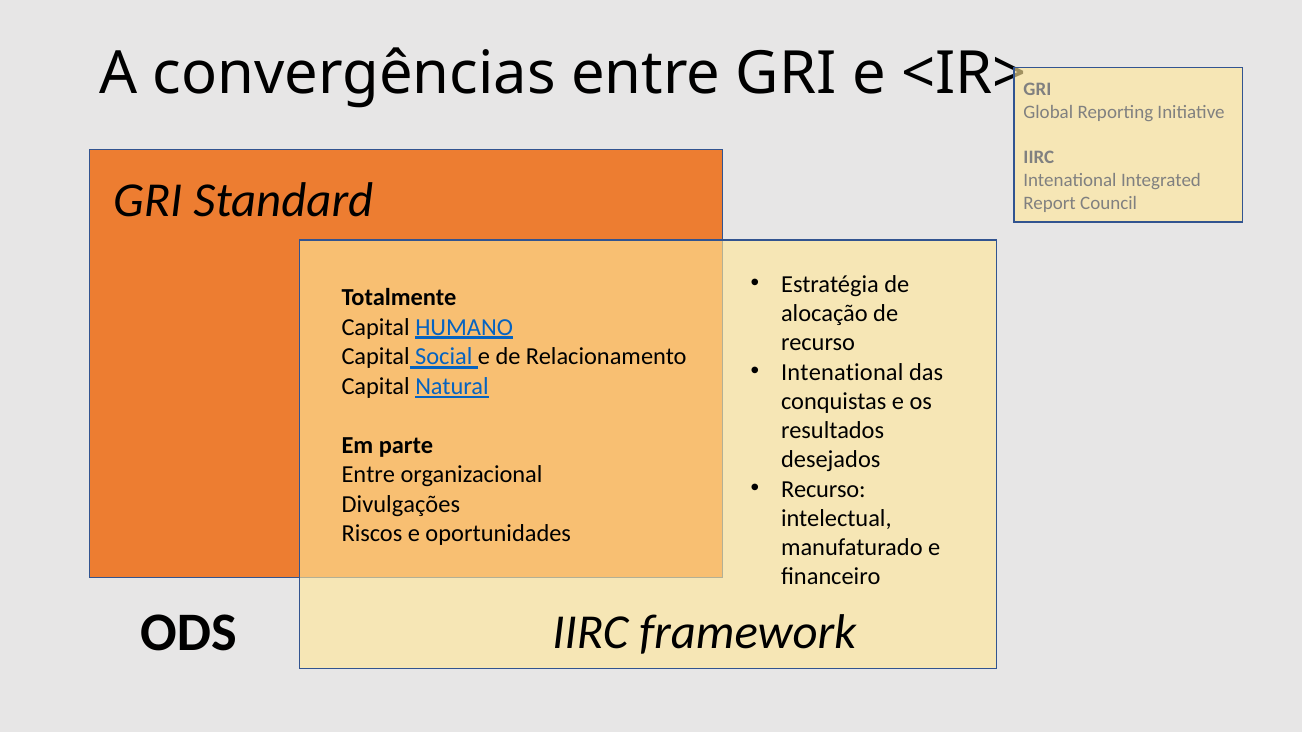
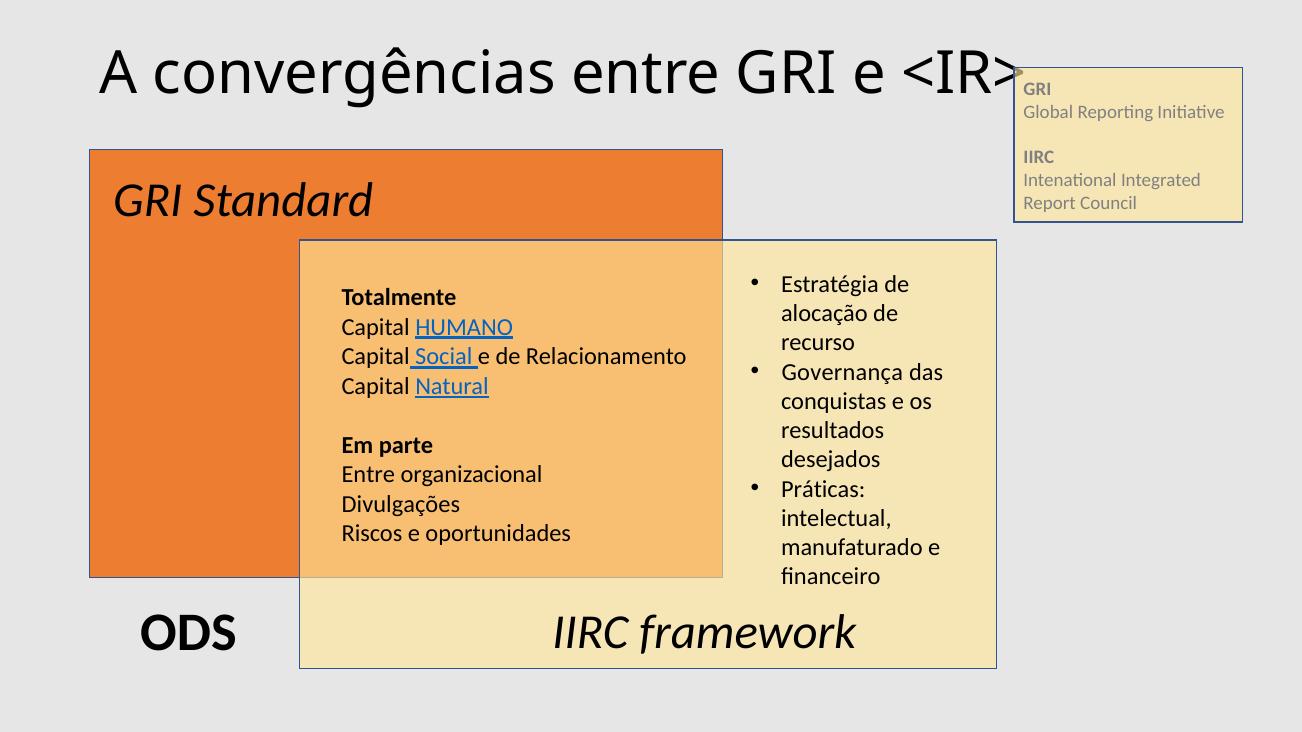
Intenational: Intenational -> Governança (842, 372)
Recurso: Recurso -> Práticas (823, 489)
